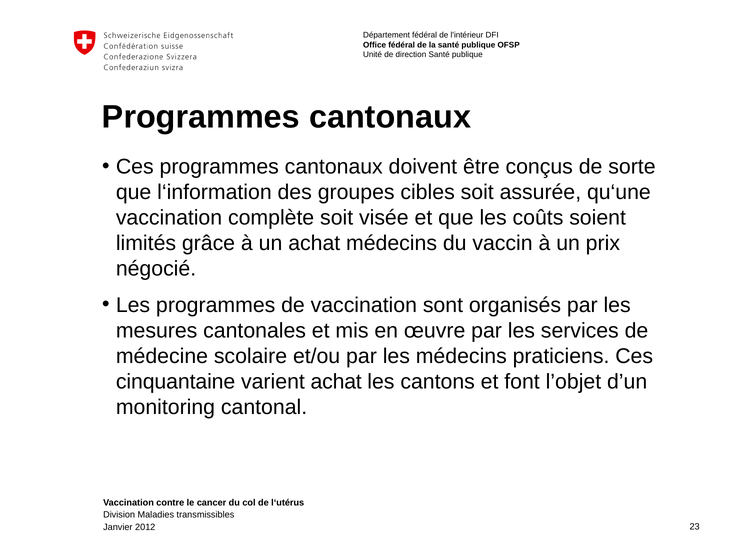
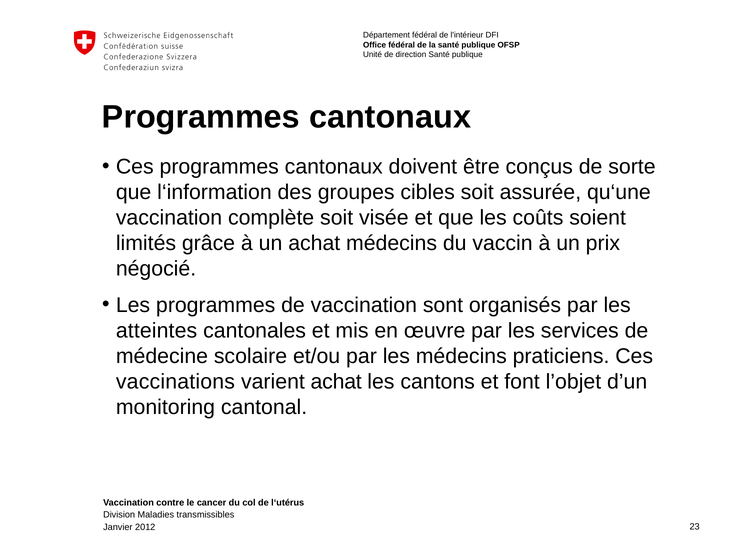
mesures: mesures -> atteintes (157, 330)
cinquantaine: cinquantaine -> vaccinations (175, 381)
